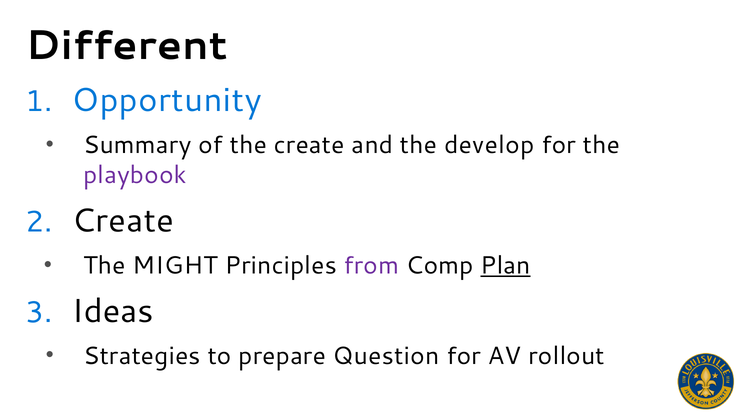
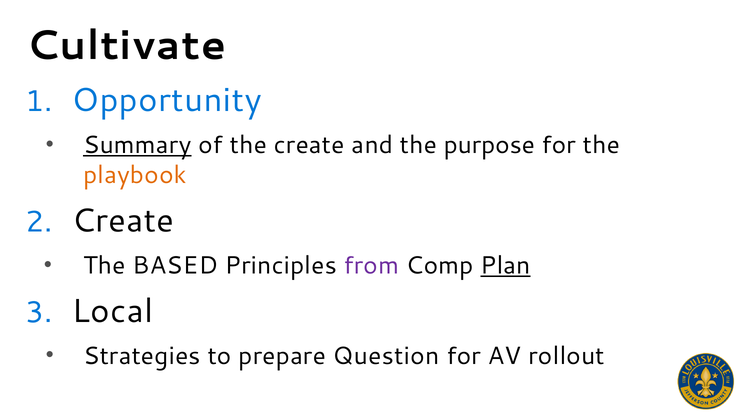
Different: Different -> Cultivate (126, 45)
Summary underline: none -> present (137, 145)
develop: develop -> purpose (490, 145)
playbook colour: purple -> orange (135, 175)
MIGHT: MIGHT -> BASED (175, 265)
Ideas: Ideas -> Local (113, 311)
